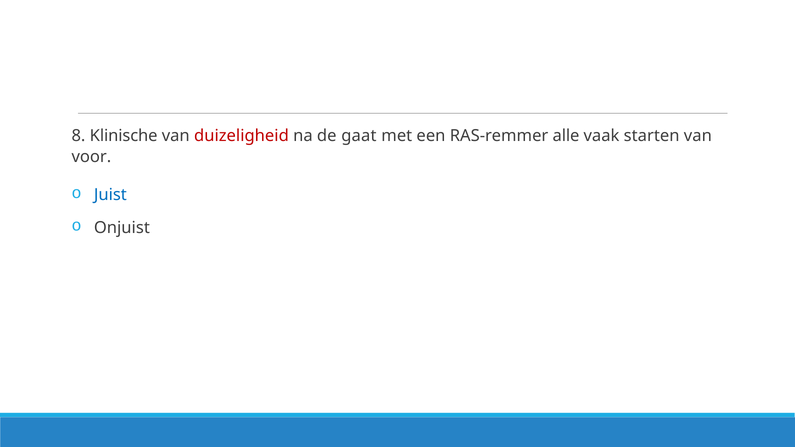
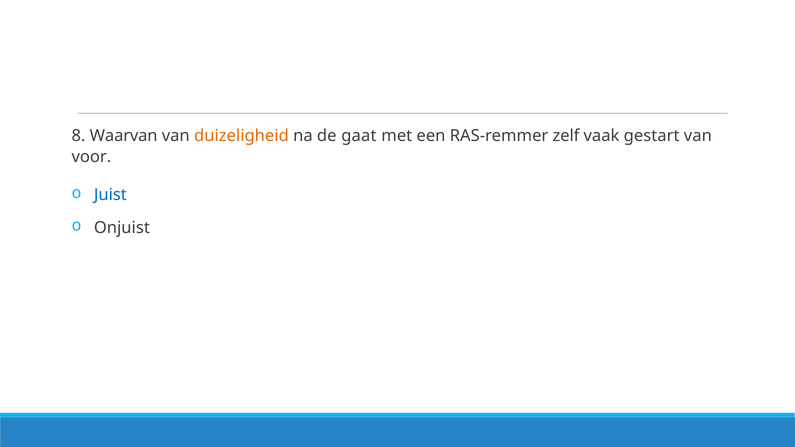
Klinische: Klinische -> Waarvan (124, 136)
duizeligheid colour: red -> orange (241, 136)
alle: alle -> zelf (566, 136)
starten: starten -> gestart (652, 136)
